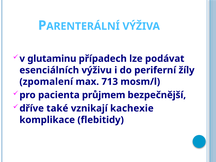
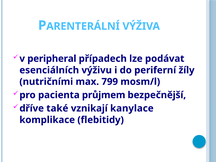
glutaminu: glutaminu -> peripheral (52, 59)
zpomalení: zpomalení -> nutričními (46, 82)
713: 713 -> 799 (110, 82)
kachexie: kachexie -> kanylace (132, 108)
